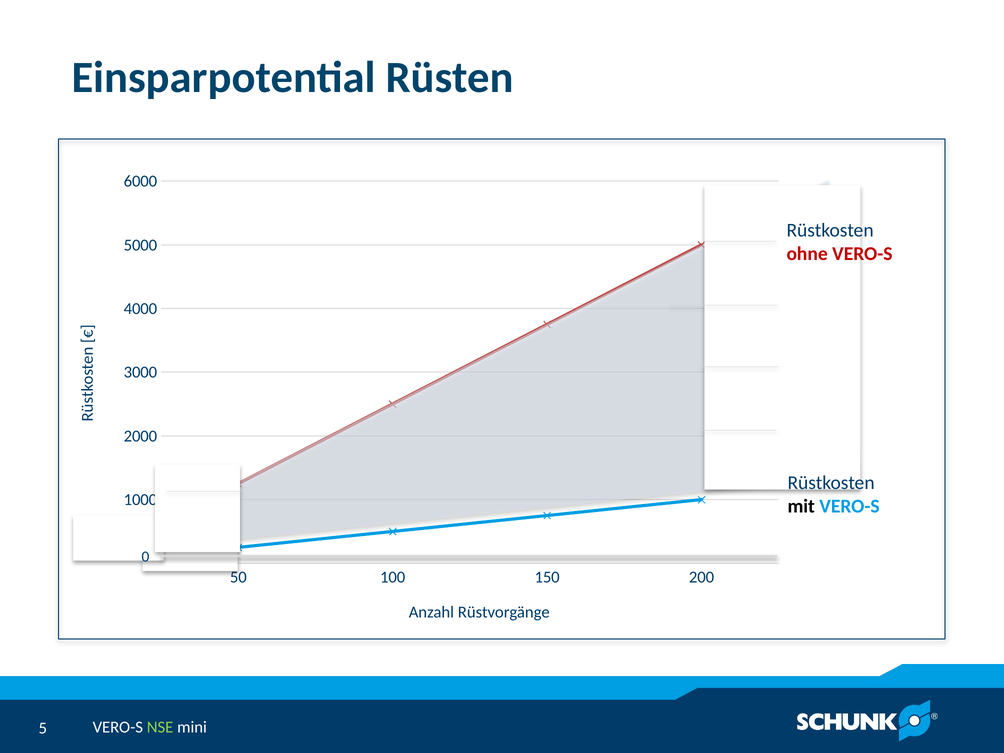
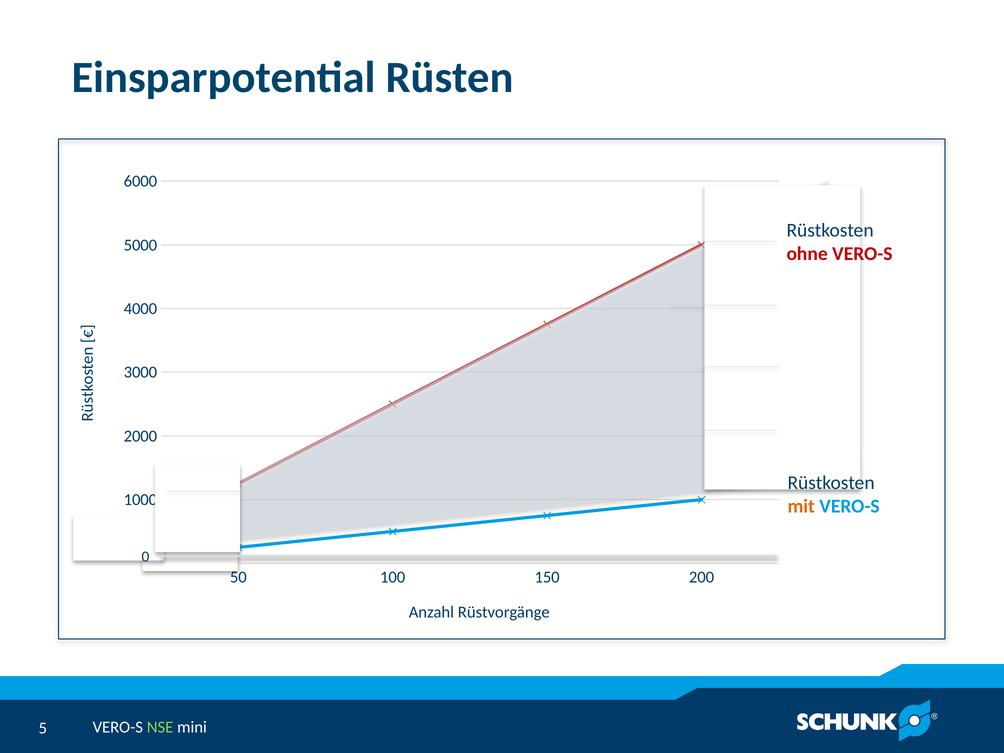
mit colour: black -> orange (801, 506)
